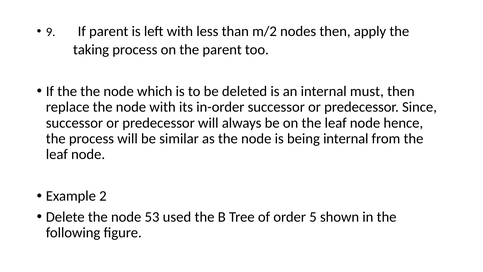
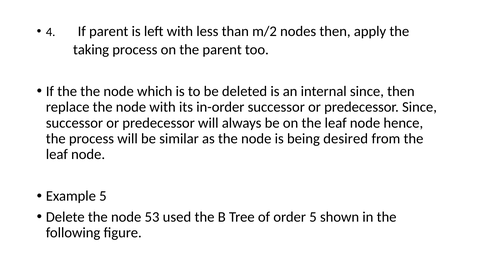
9: 9 -> 4 (51, 32)
internal must: must -> since (367, 91)
being internal: internal -> desired (346, 139)
Example 2: 2 -> 5 (103, 196)
